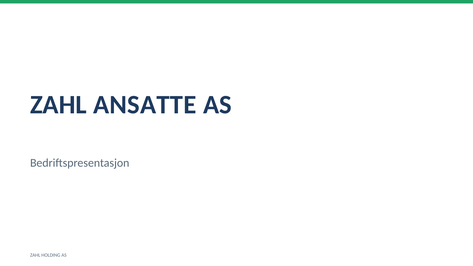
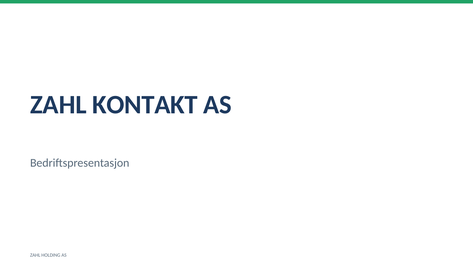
ANSATTE: ANSATTE -> KONTAKT (145, 105)
